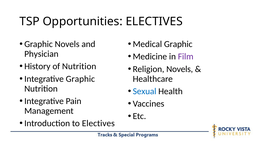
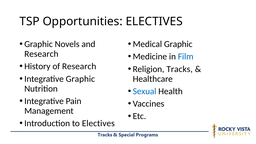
Physician: Physician -> Research (41, 54)
Film colour: purple -> blue (186, 57)
of Nutrition: Nutrition -> Research (79, 66)
Religion Novels: Novels -> Tracks (180, 69)
